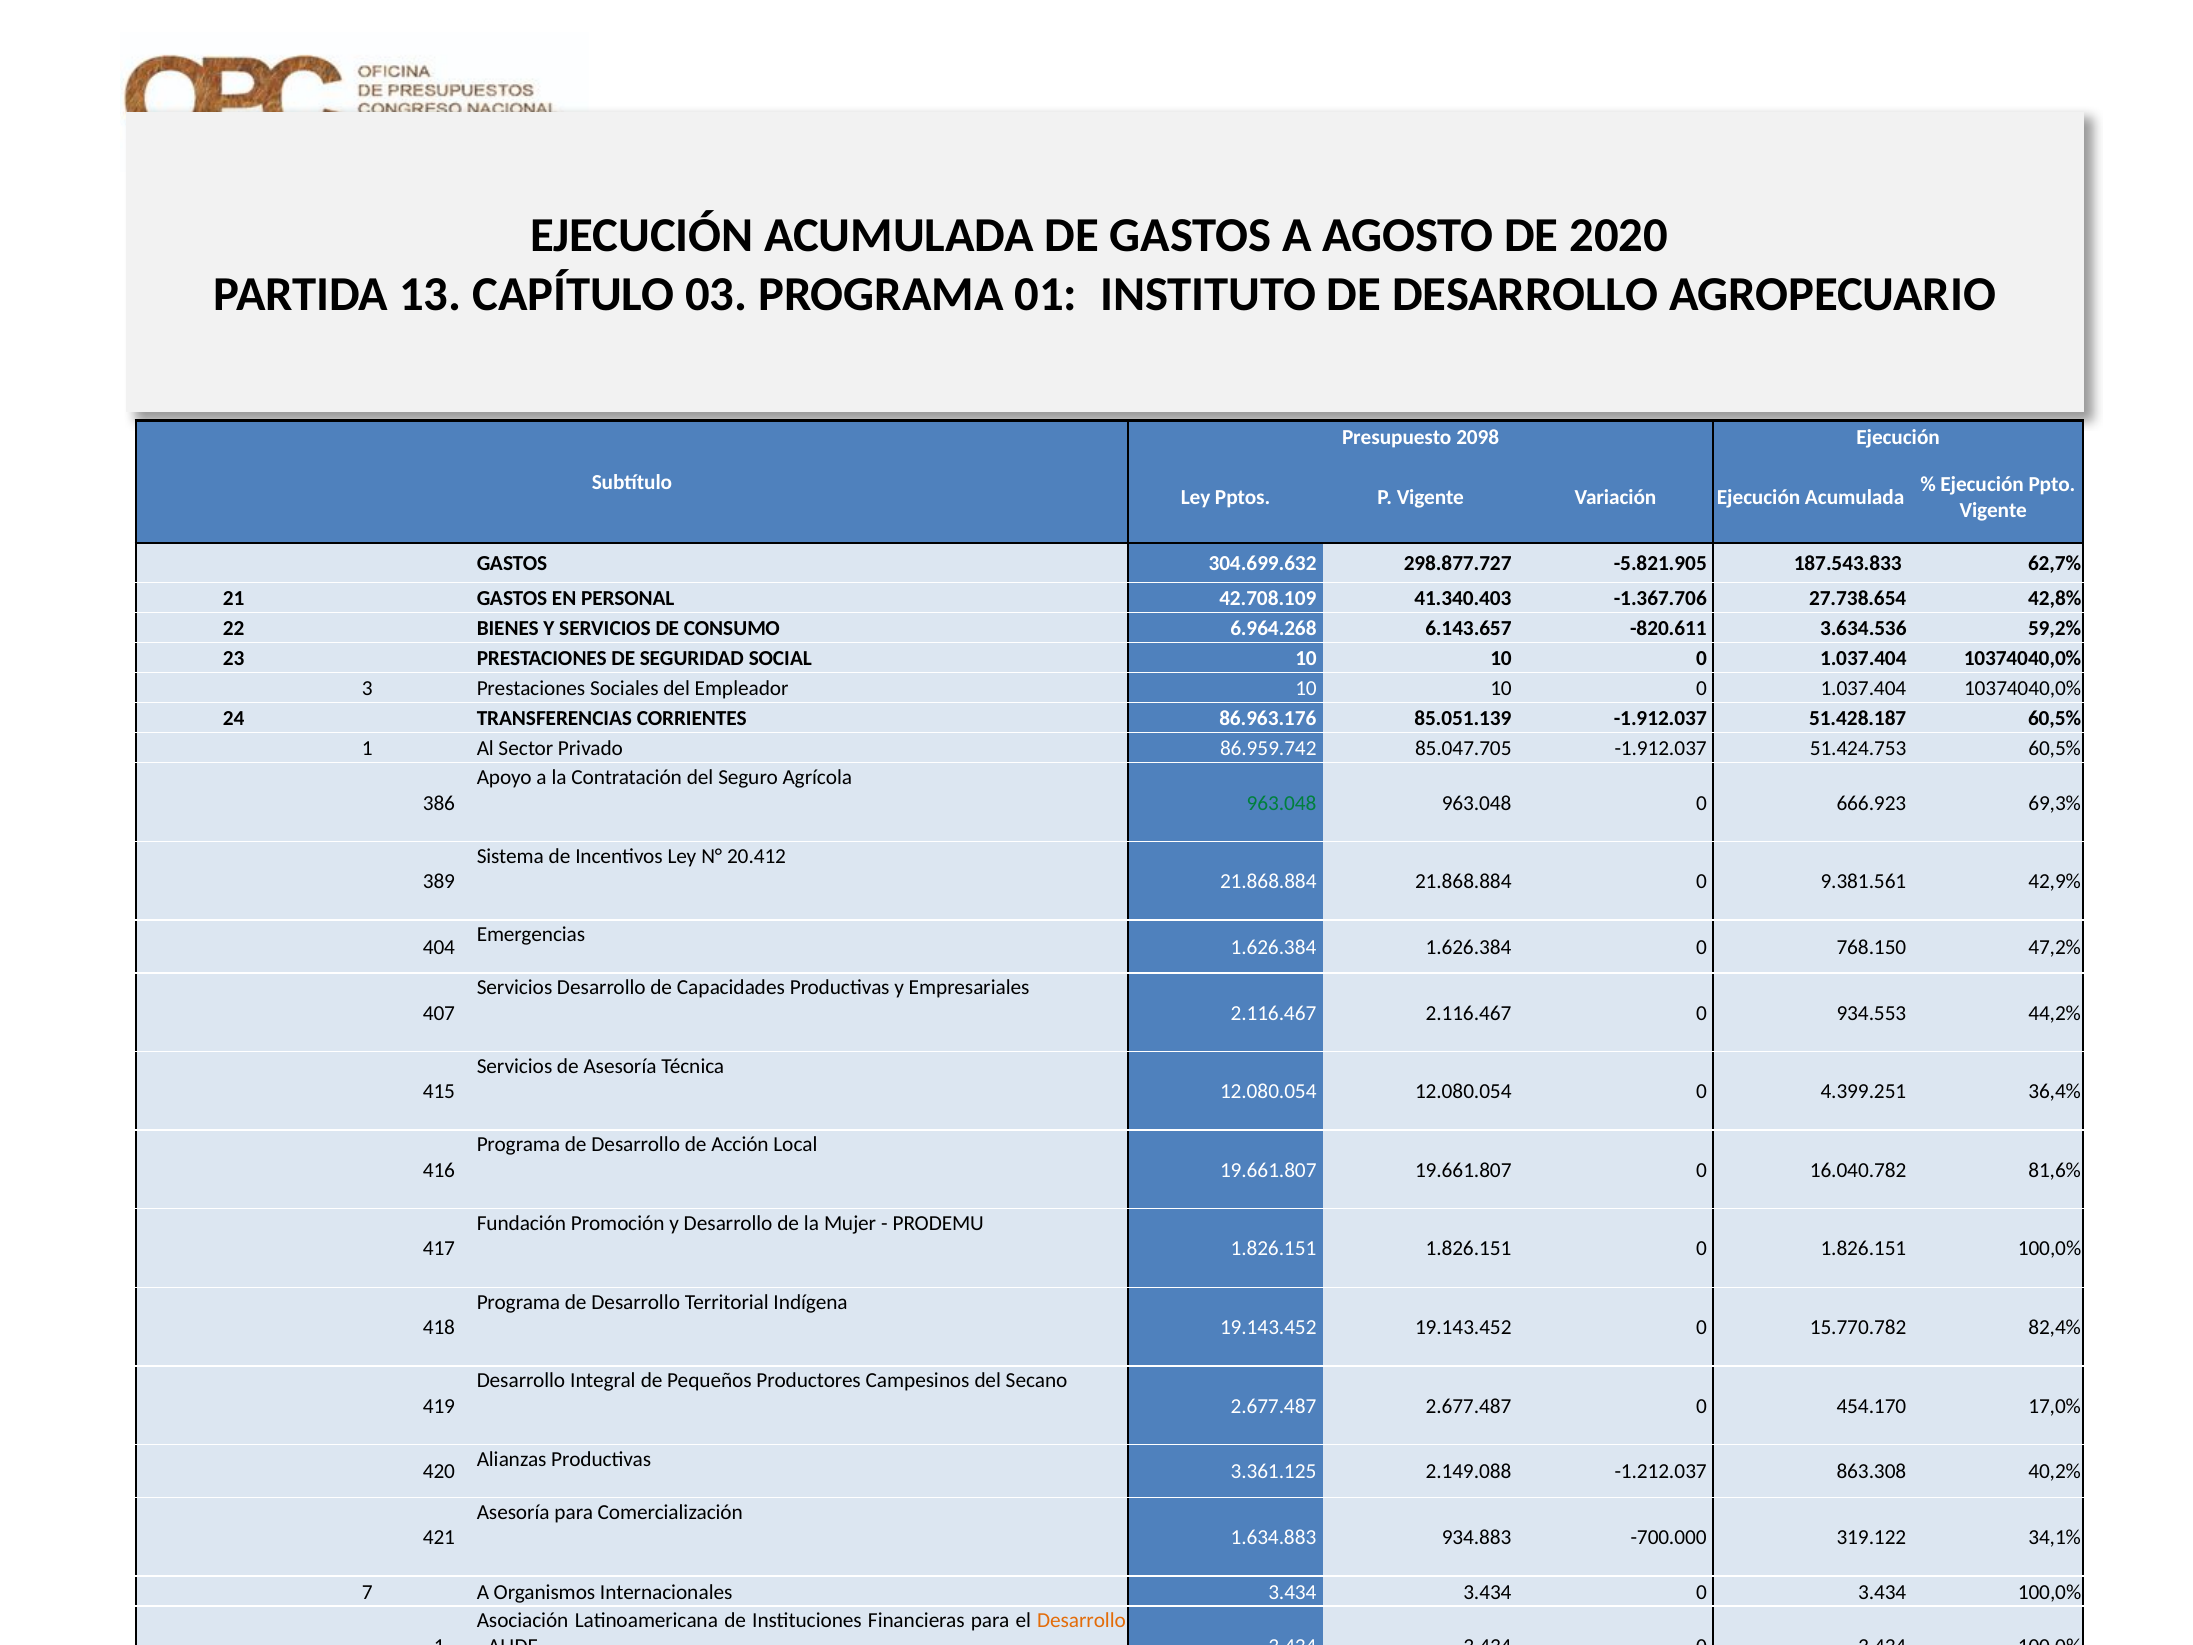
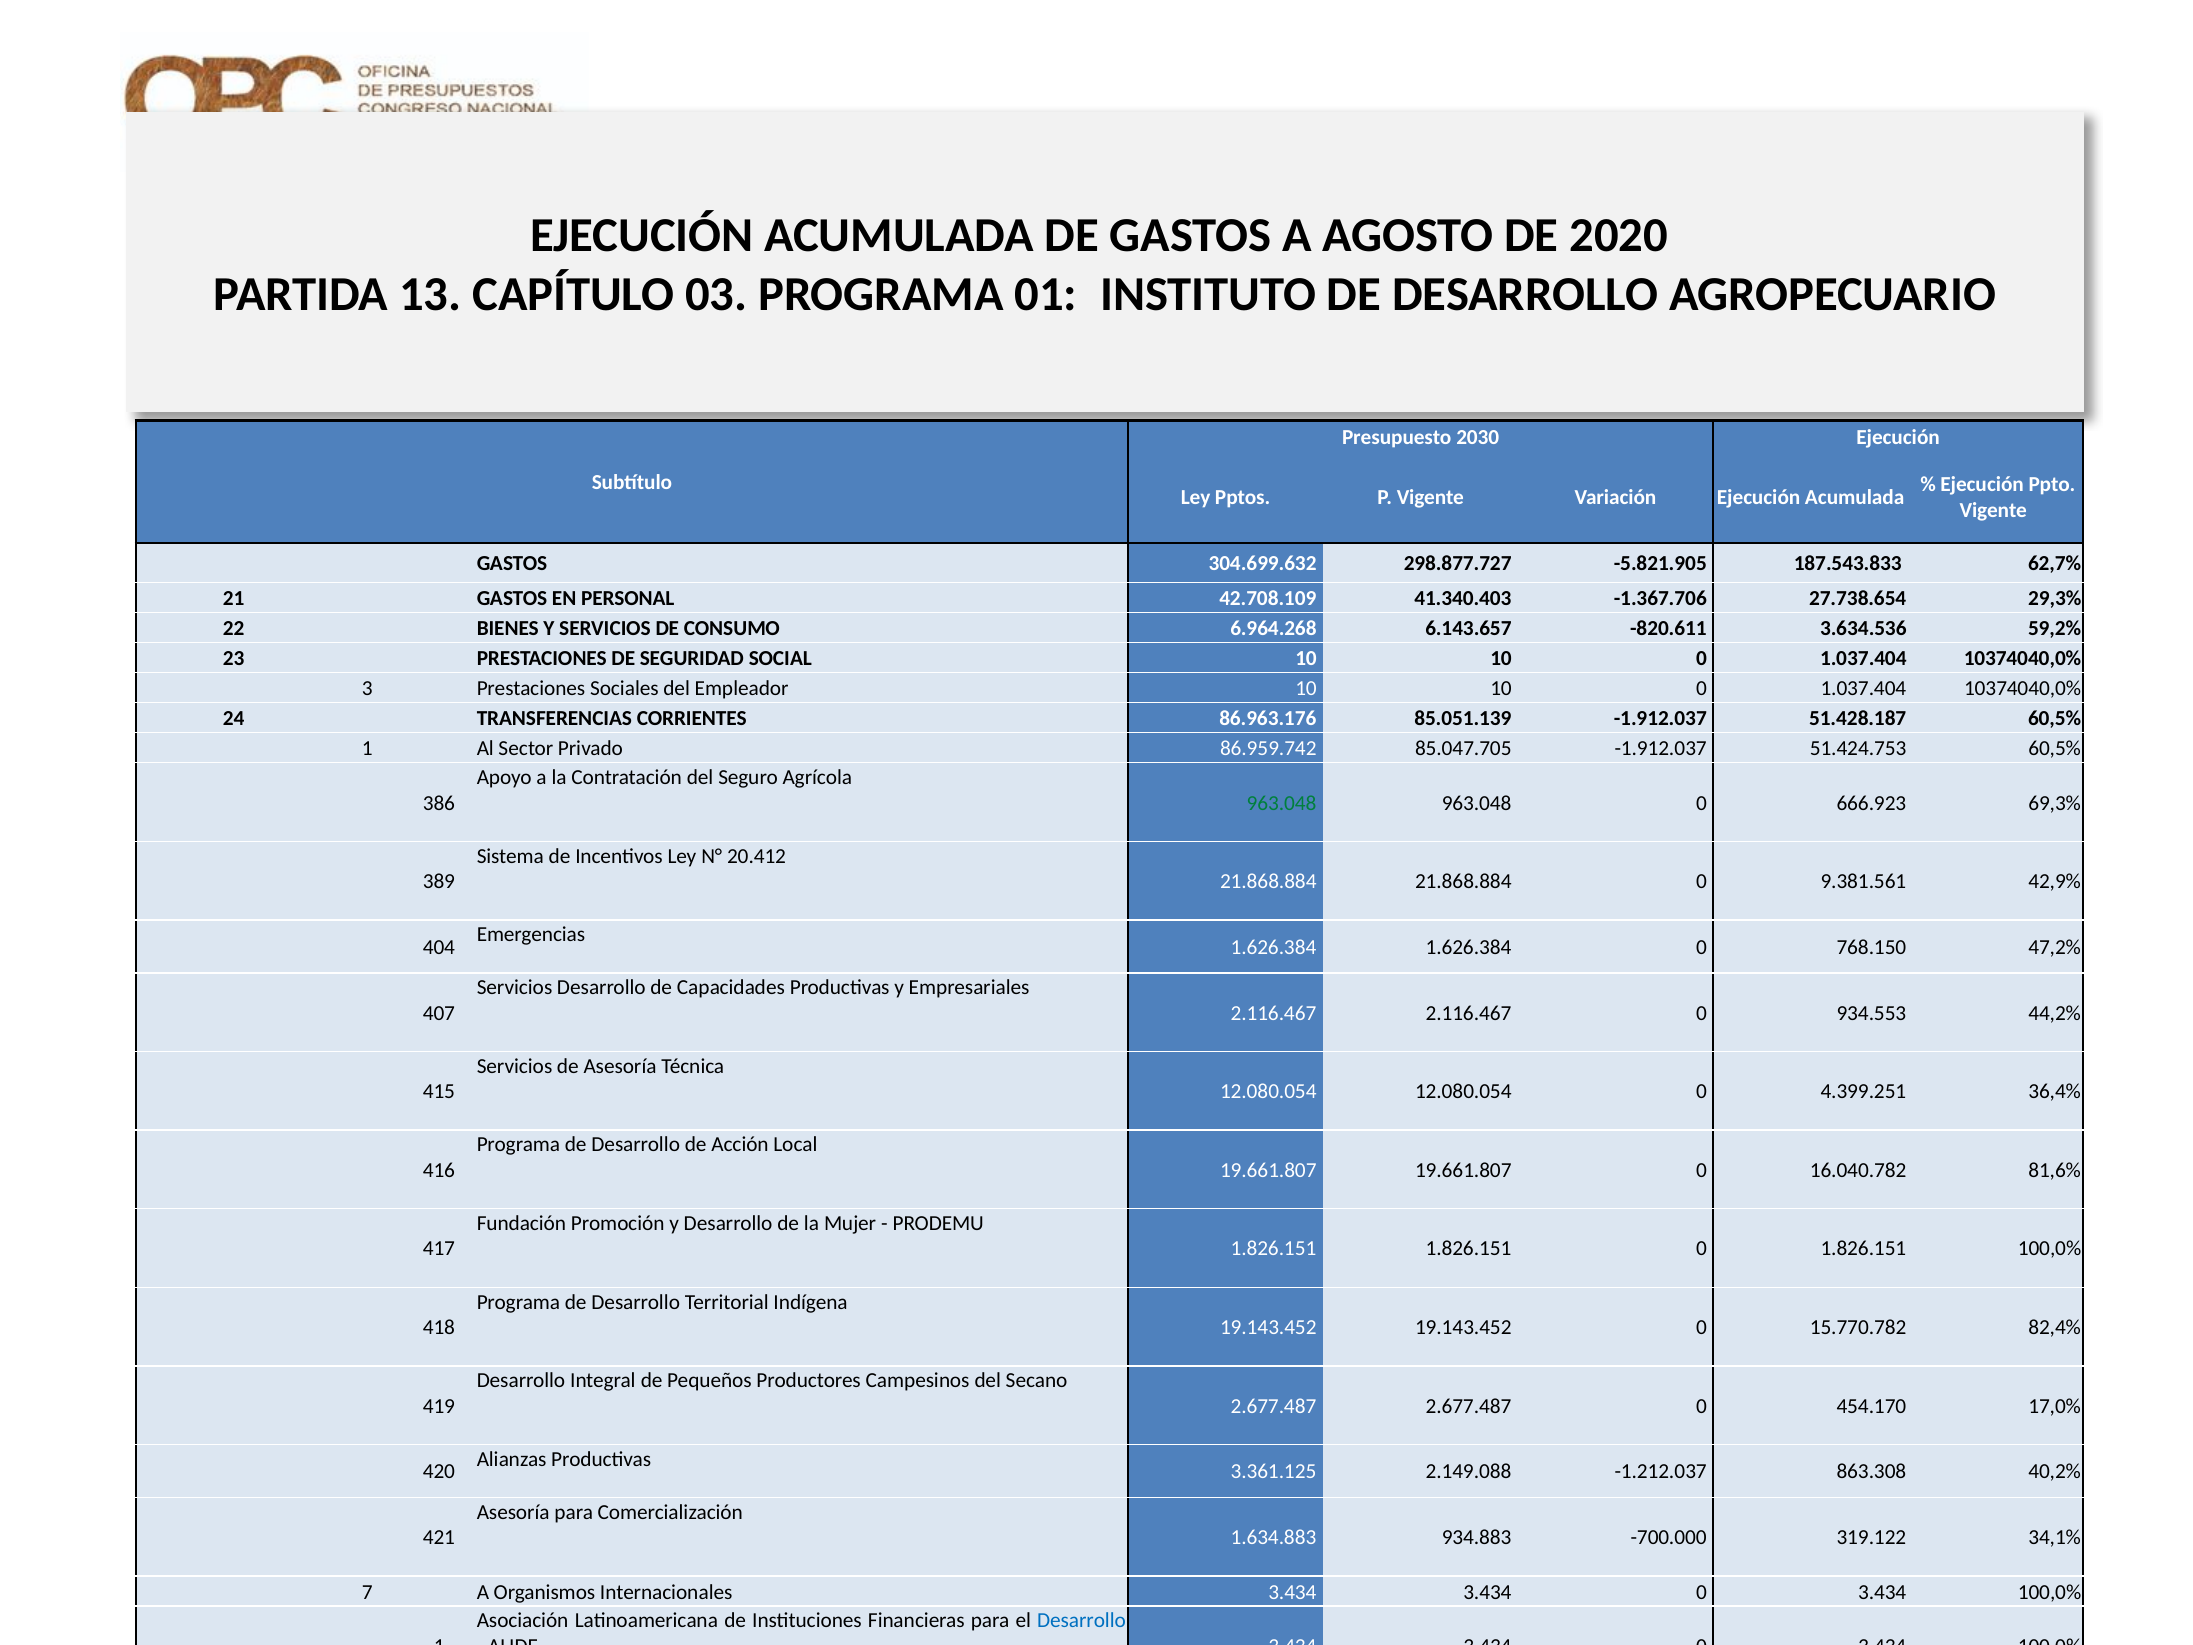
2098: 2098 -> 2030 (1478, 438)
42,8%: 42,8% -> 29,3% (2055, 598)
Desarrollo colour: orange -> blue (1081, 1621)
